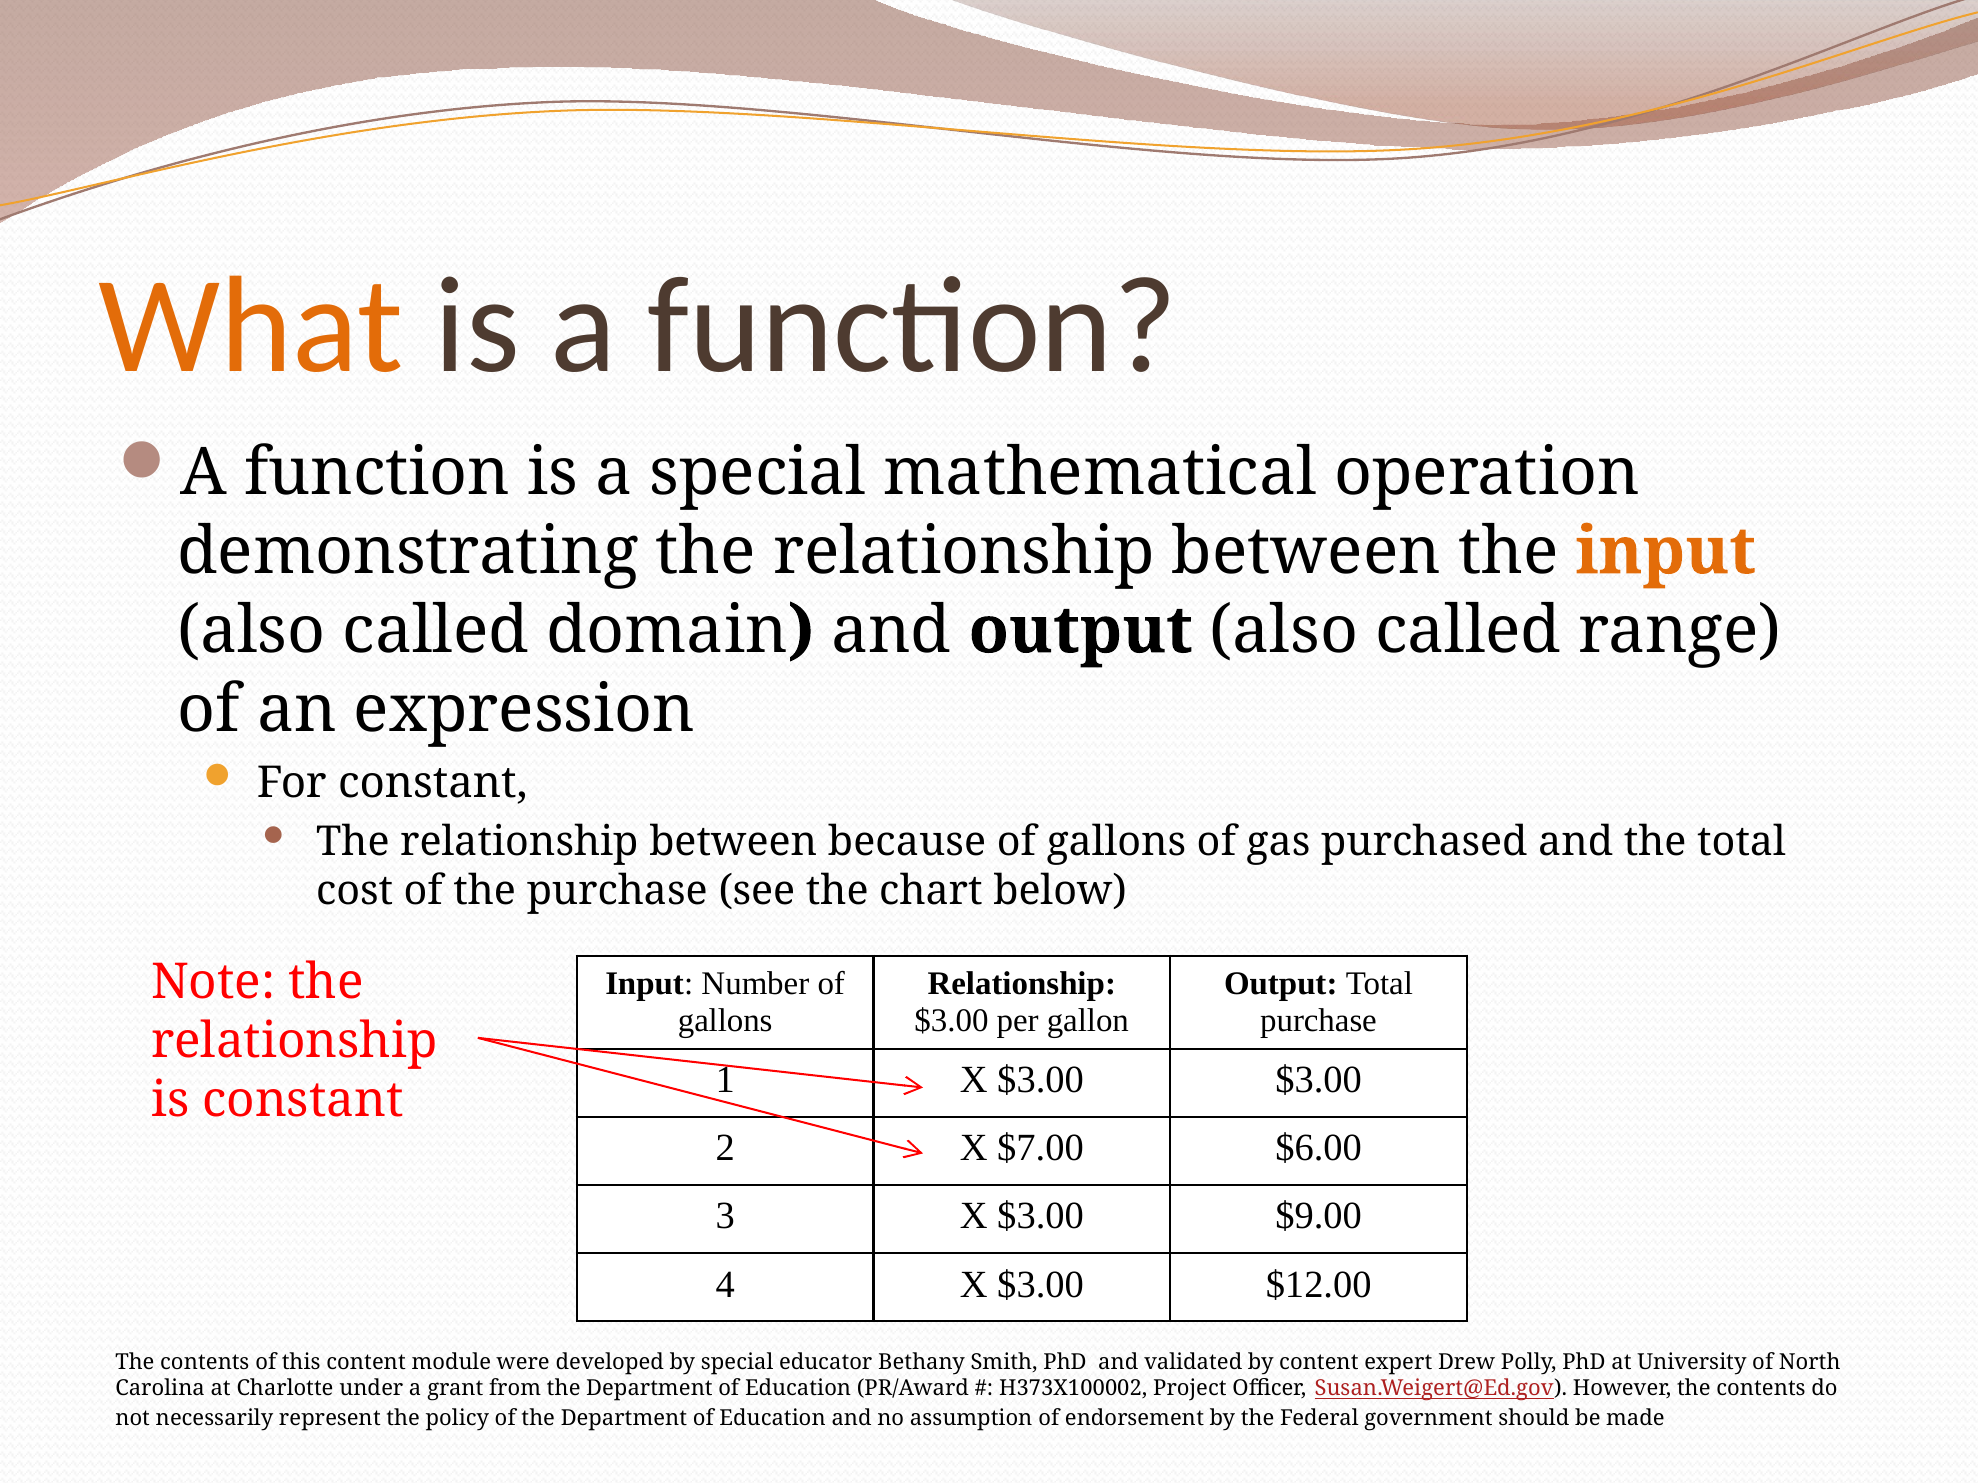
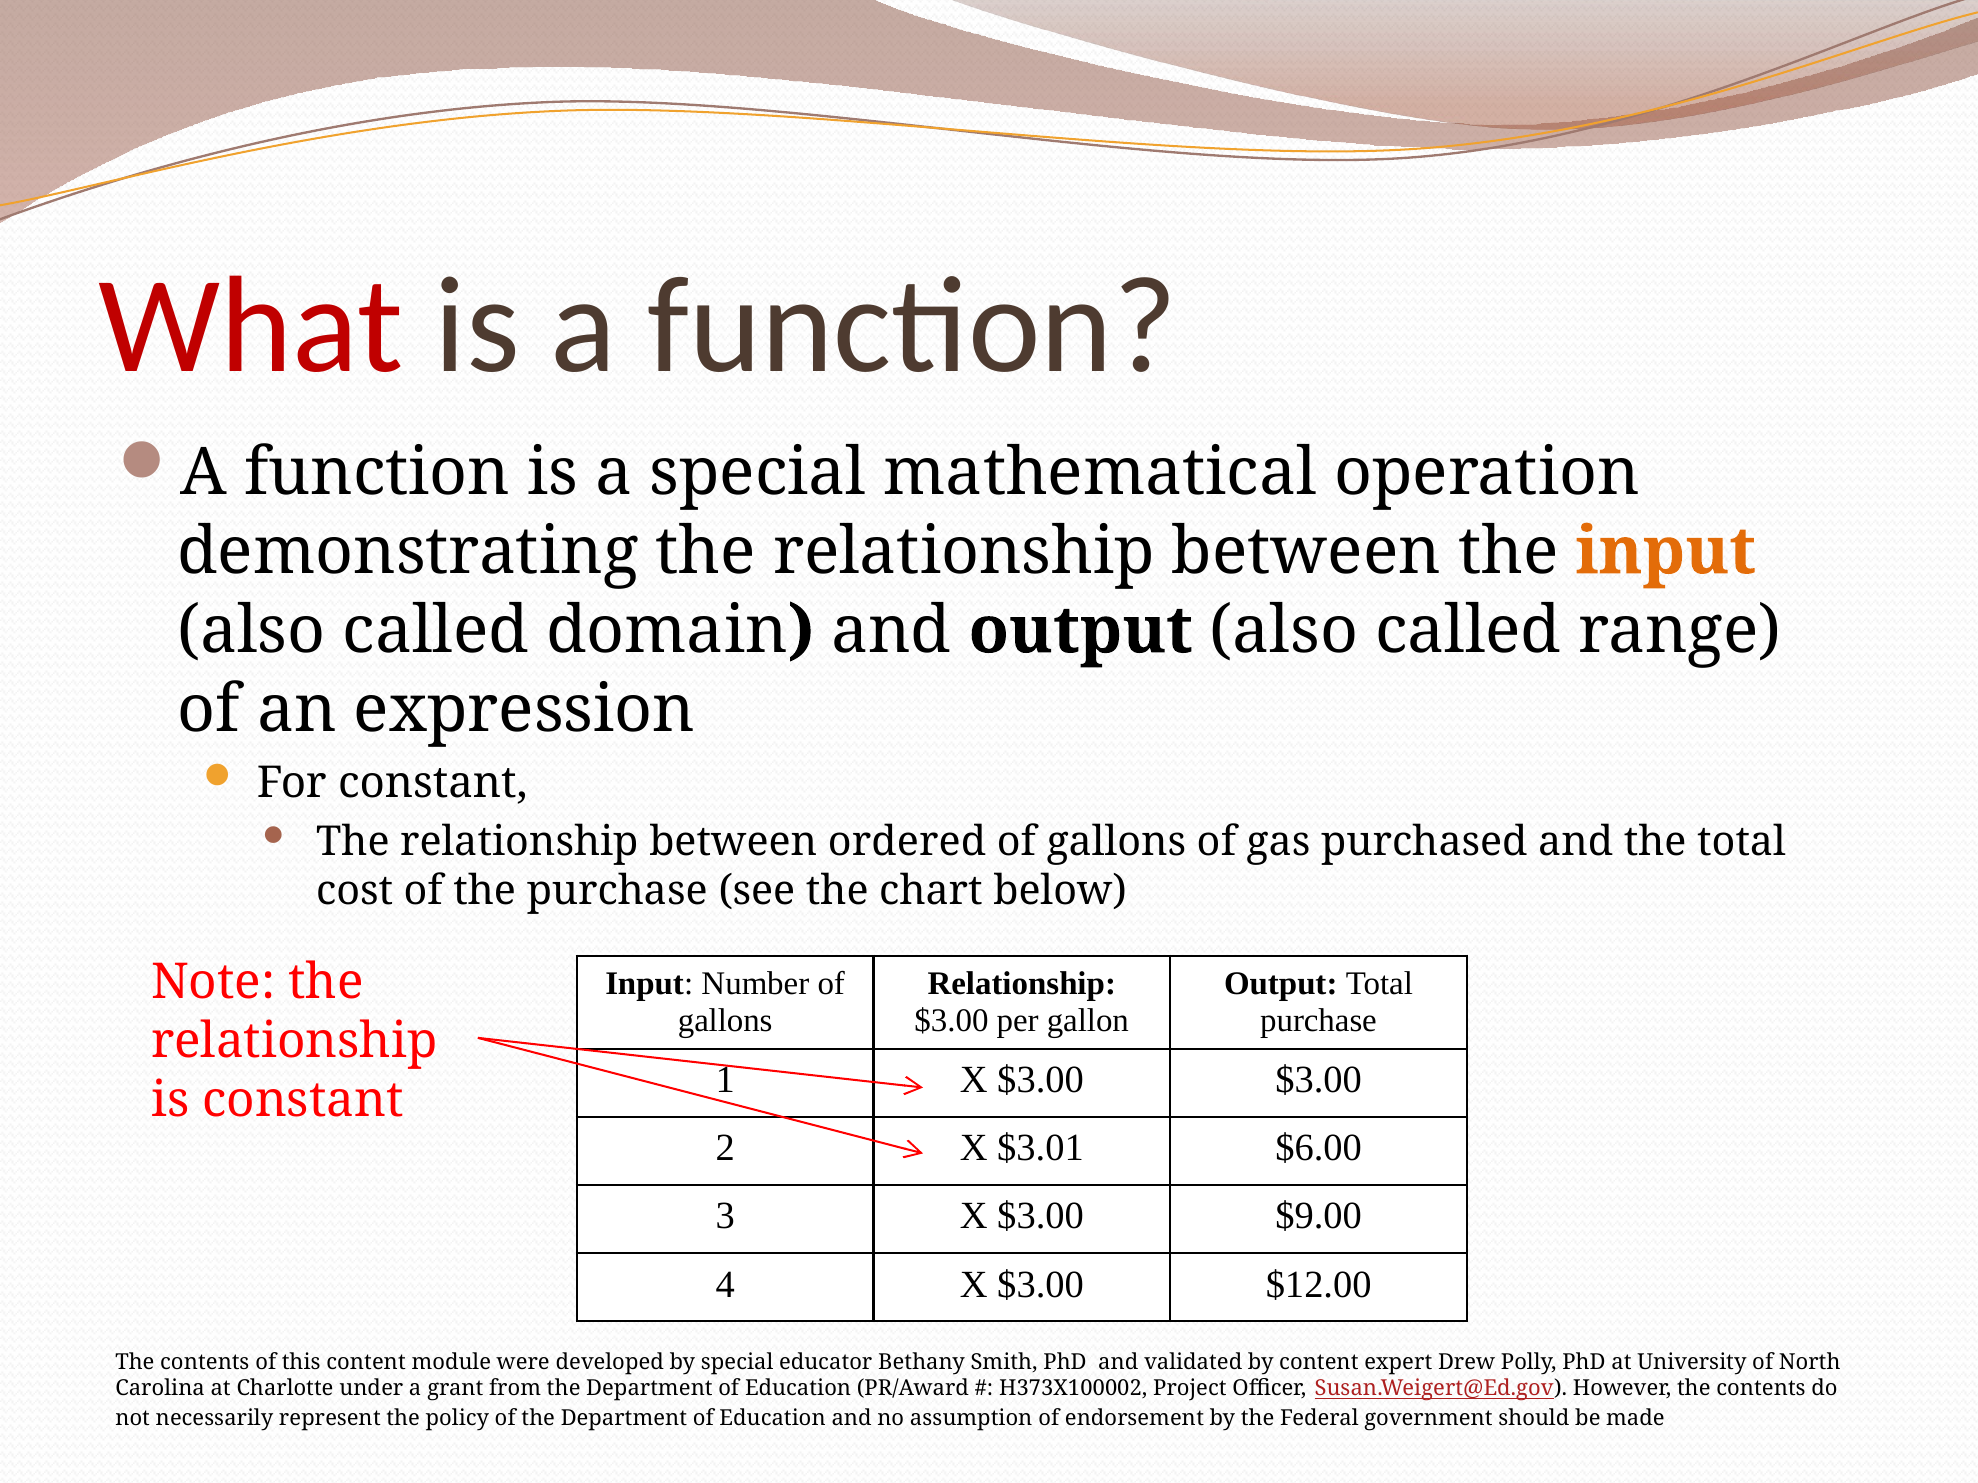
What colour: orange -> red (251, 327)
because: because -> ordered (907, 842)
$7.00: $7.00 -> $3.01 (1041, 1149)
